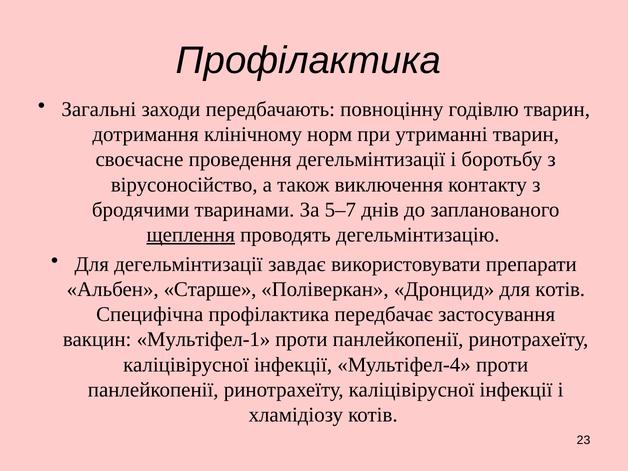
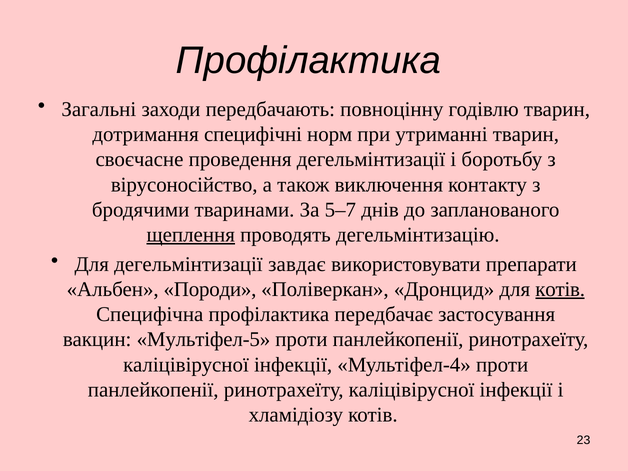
клінічному: клінічному -> специфічні (253, 134)
Старше: Старше -> Породи (210, 289)
котів underline: none -> present (560, 289)
Мультіфел-1: Мультіфел-1 -> Мультіфел-5 (203, 340)
